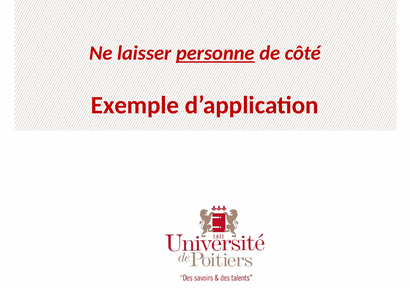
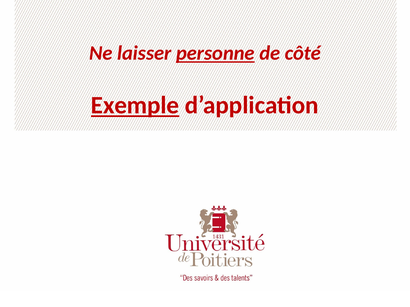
Exemple underline: none -> present (135, 105)
